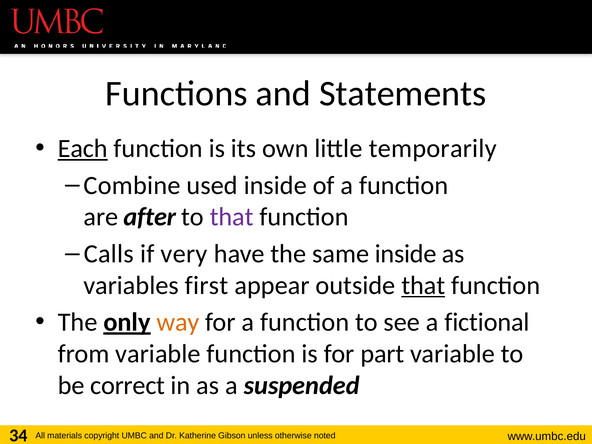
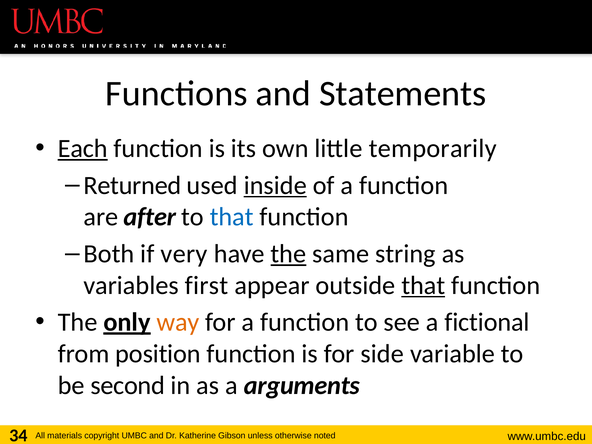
Combine: Combine -> Returned (132, 185)
inside underline: none -> present (275, 185)
that colour: purple -> blue (232, 217)
Calls: Calls -> Both (109, 254)
the underline: none -> present (288, 254)
same inside: inside -> string (405, 254)
from variable: variable -> position (158, 354)
part: part -> side (382, 354)
correct: correct -> second (128, 385)
suspended: suspended -> arguments (302, 385)
